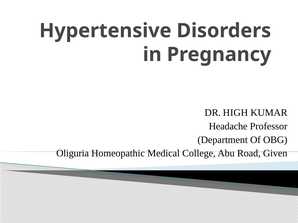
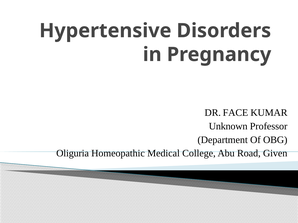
HIGH: HIGH -> FACE (235, 113)
Headache: Headache -> Unknown (228, 126)
